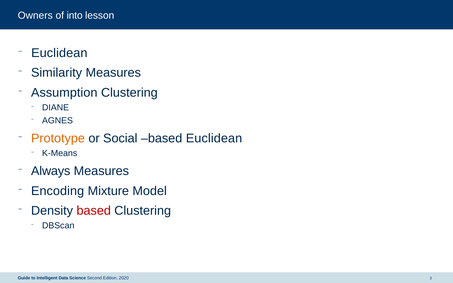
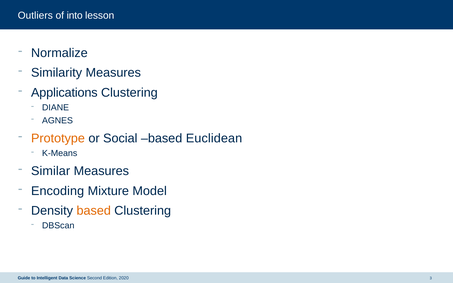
Owners: Owners -> Outliers (35, 15)
Euclidean: Euclidean -> Normalize (59, 53)
Assumption: Assumption -> Applications (64, 93)
Always: Always -> Similar (51, 171)
based colour: red -> orange (94, 211)
